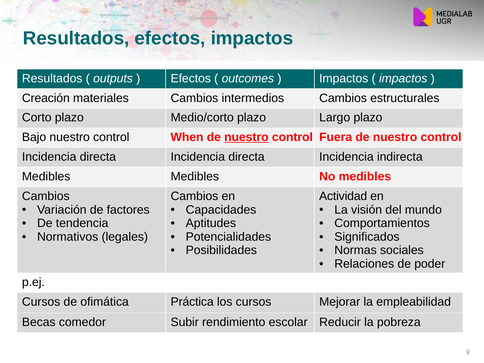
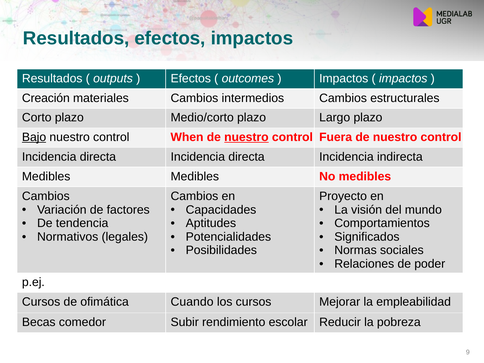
Bajo underline: none -> present (34, 137)
Actividad: Actividad -> Proyecto (343, 196)
Práctica: Práctica -> Cuando (192, 302)
